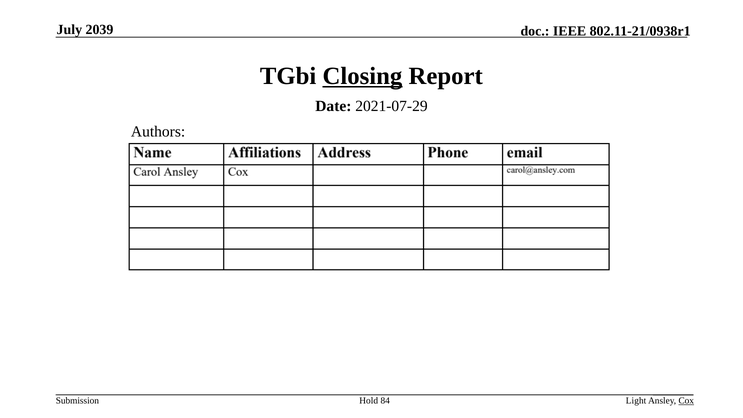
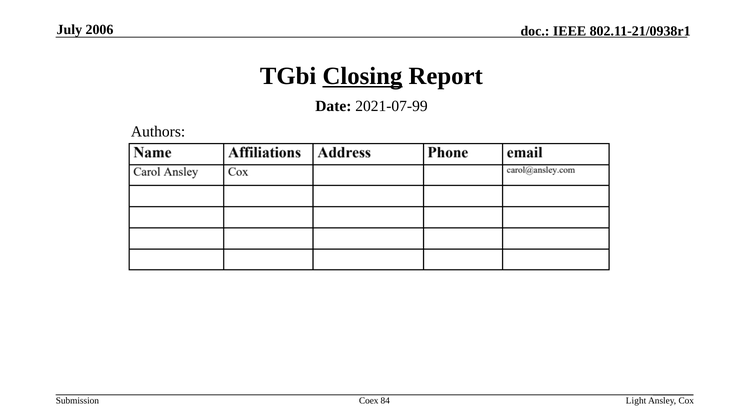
2039: 2039 -> 2006 (99, 30)
2021-07-29: 2021-07-29 -> 2021-07-99 (391, 106)
Hold: Hold -> Coex (369, 401)
Cox underline: present -> none (686, 401)
